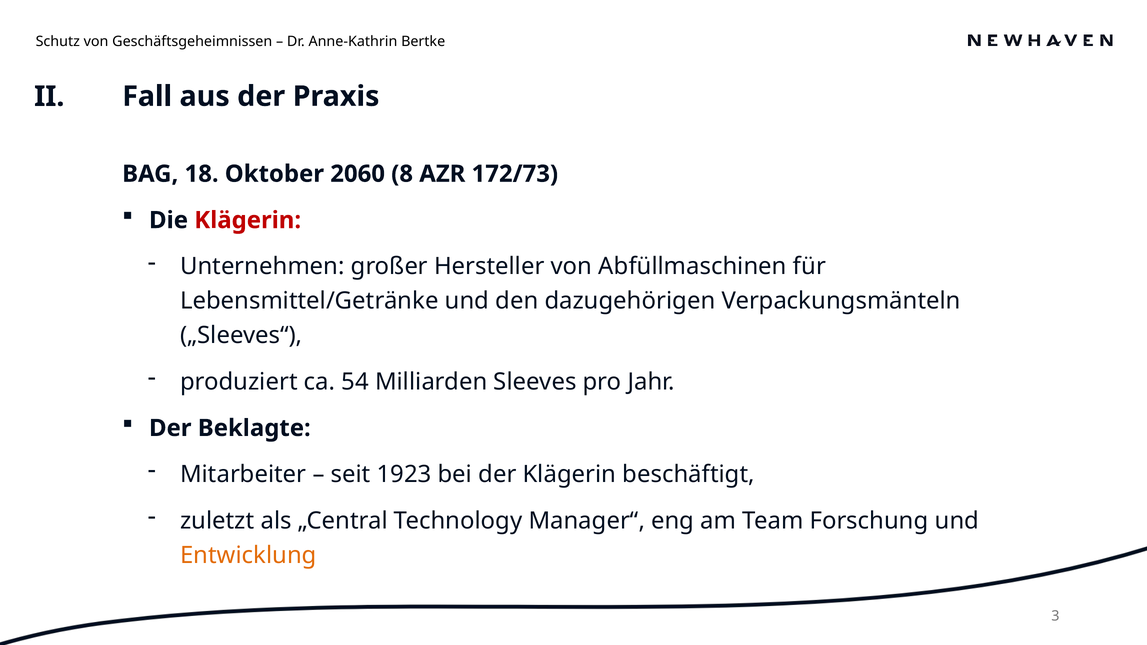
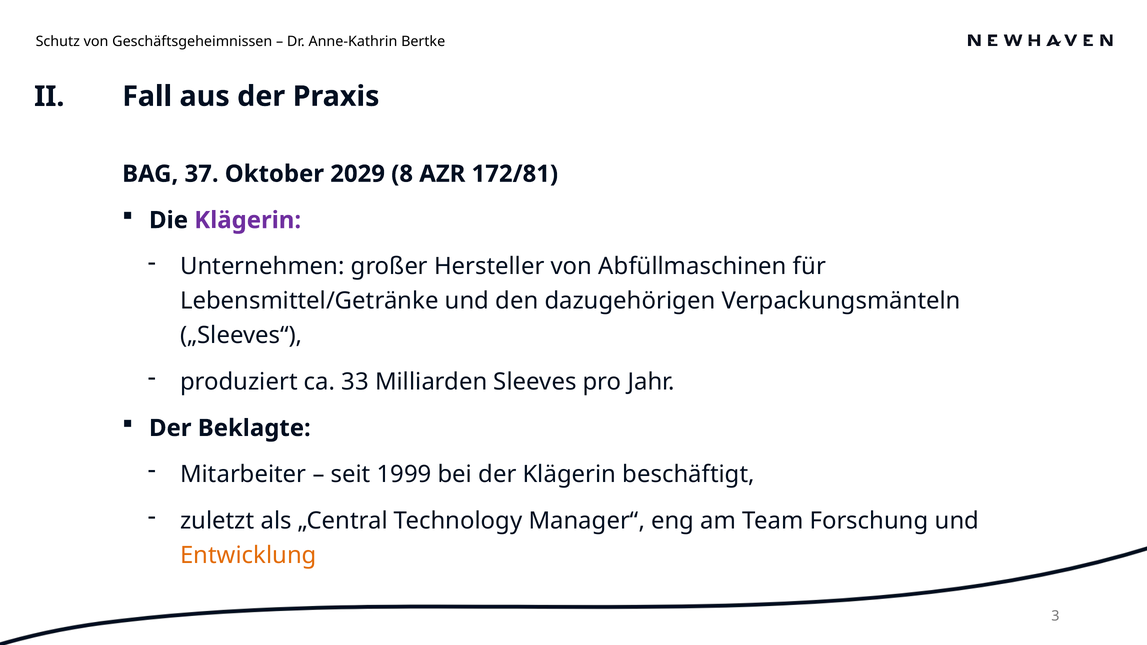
18: 18 -> 37 (202, 174)
2060: 2060 -> 2029 (358, 174)
172/73: 172/73 -> 172/81 (515, 174)
Klägerin colour: red -> purple (248, 220)
54: 54 -> 33 (355, 382)
1923: 1923 -> 1999 (404, 475)
